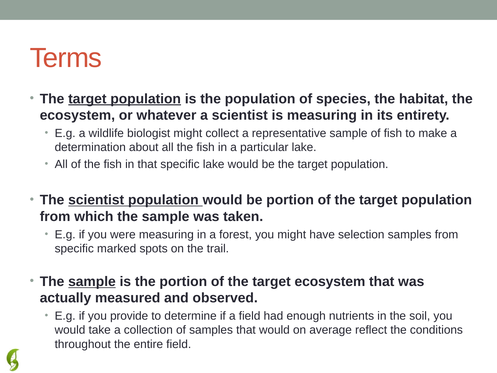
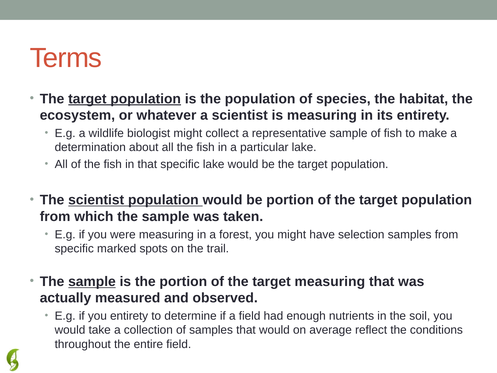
target ecosystem: ecosystem -> measuring (330, 281)
you provide: provide -> entirety (129, 316)
